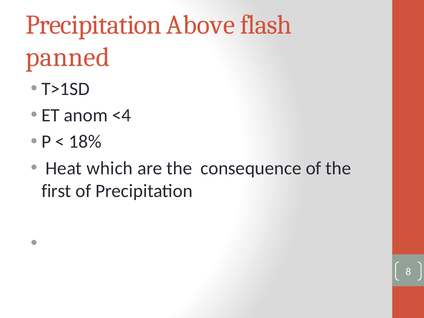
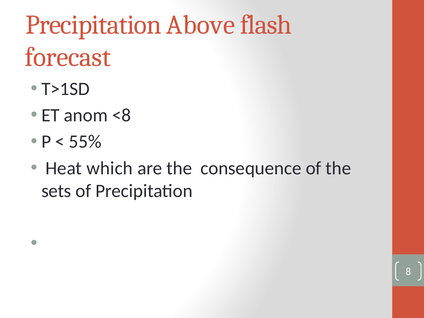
panned: panned -> forecast (68, 57)
<4: <4 -> <8 (122, 115)
18%: 18% -> 55% (85, 142)
first: first -> sets (56, 191)
